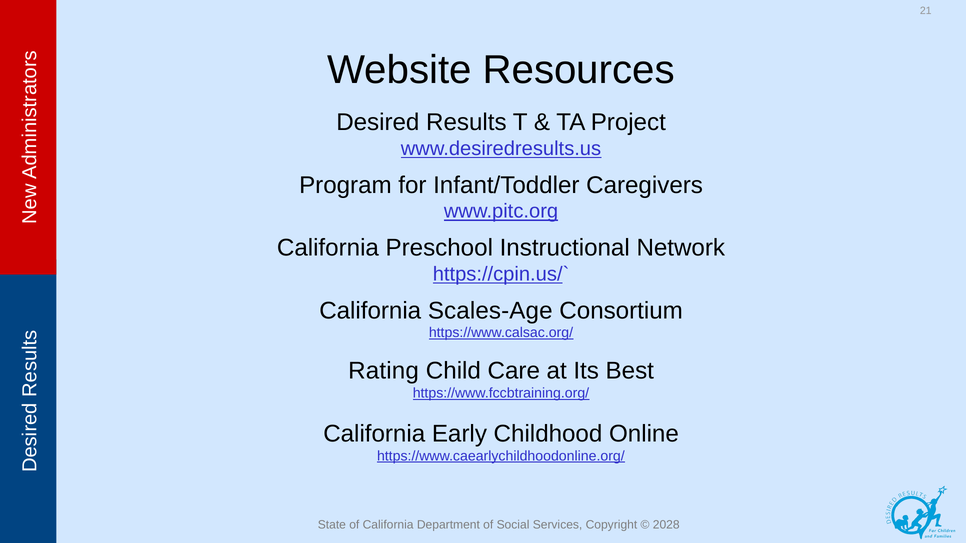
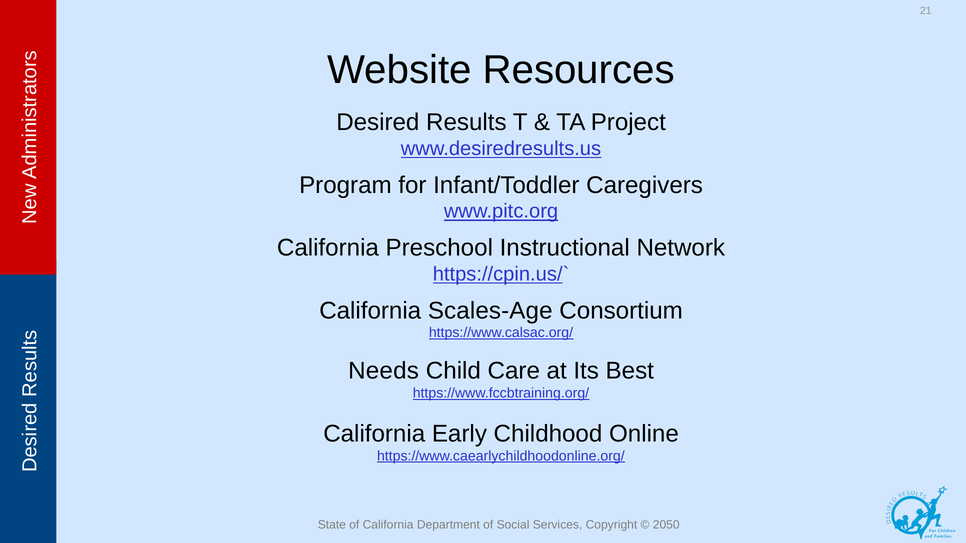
Rating: Rating -> Needs (384, 371)
2028: 2028 -> 2050 (666, 525)
